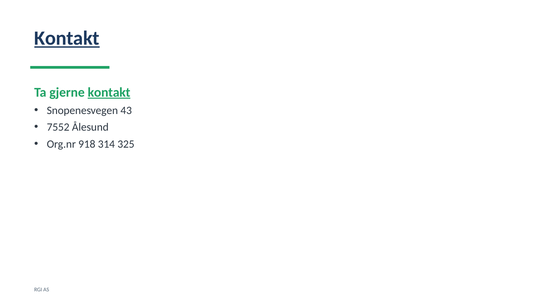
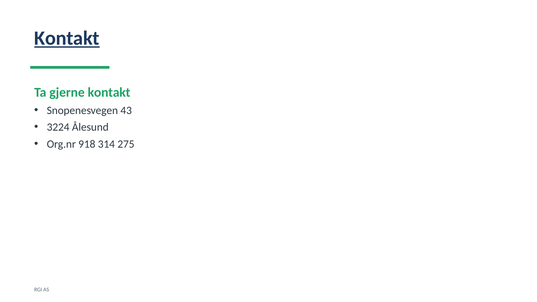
kontakt underline: present -> none (109, 92)
7552: 7552 -> 3224 (58, 127)
325: 325 -> 275 (126, 144)
